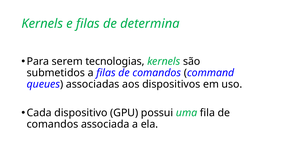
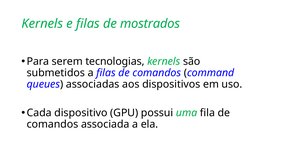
determina: determina -> mostrados (150, 24)
